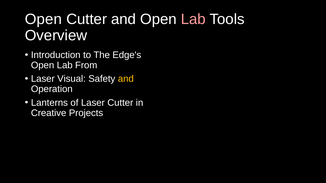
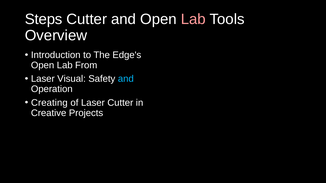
Open: Open -> Steps (44, 19)
and colour: yellow -> light blue (126, 79)
Lanterns: Lanterns -> Creating (49, 103)
